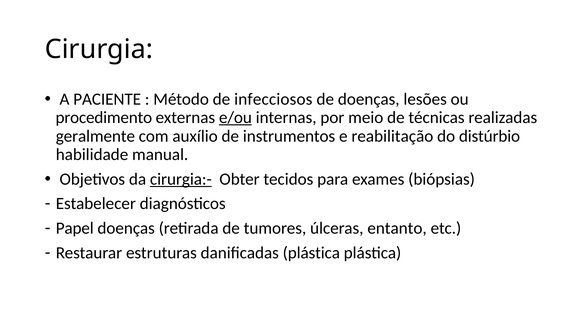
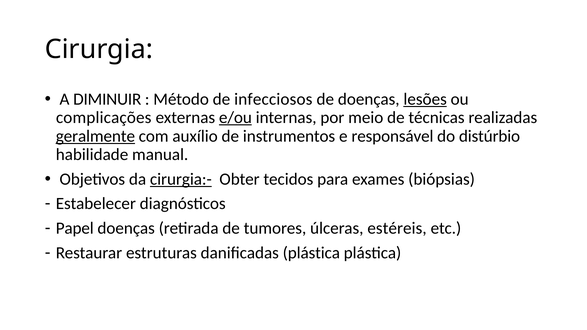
PACIENTE: PACIENTE -> DIMINUIR (107, 99)
lesões underline: none -> present (425, 99)
procedimento: procedimento -> complicações (104, 118)
geralmente underline: none -> present (95, 136)
reabilitação: reabilitação -> responsável (392, 136)
entanto: entanto -> estéreis (397, 228)
